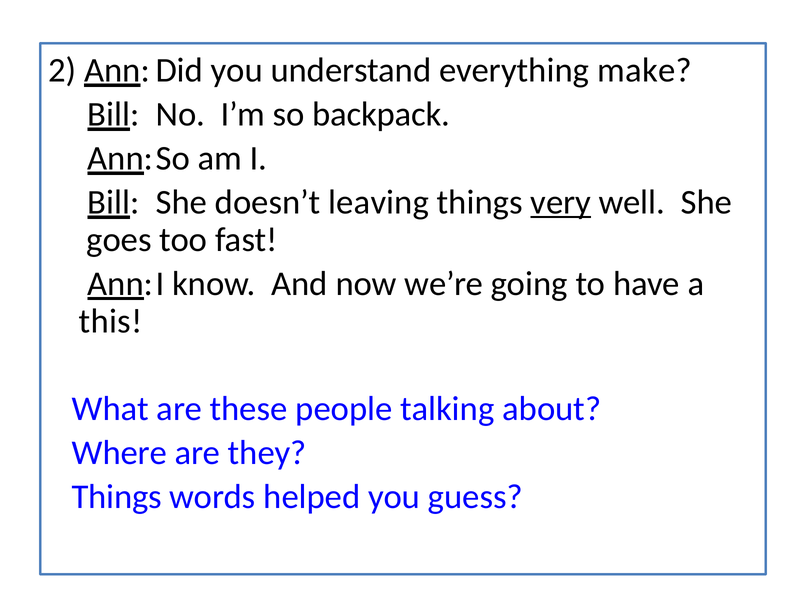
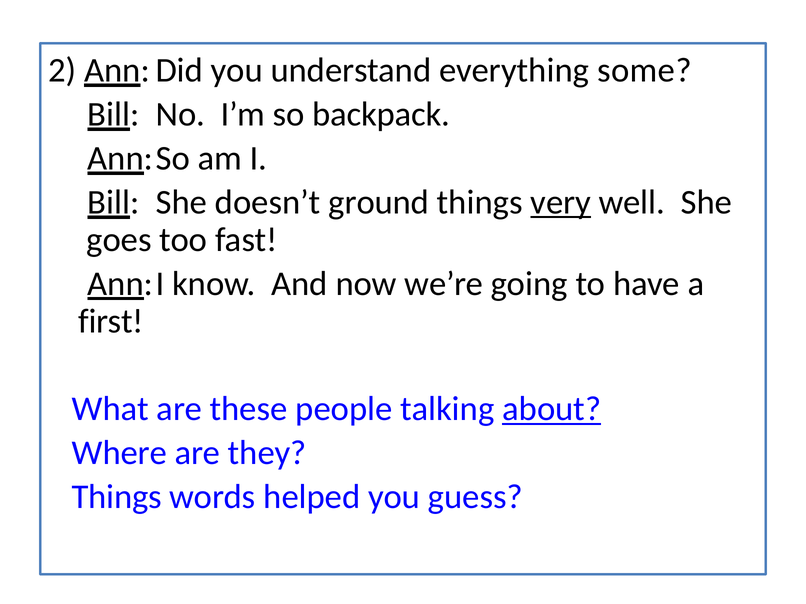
make: make -> some (645, 71)
leaving: leaving -> ground (379, 202)
this: this -> first (111, 321)
about underline: none -> present (552, 409)
